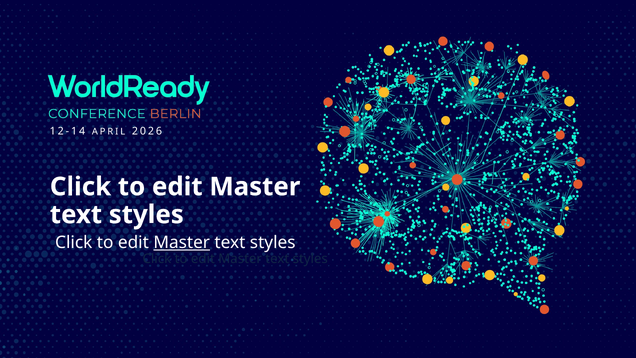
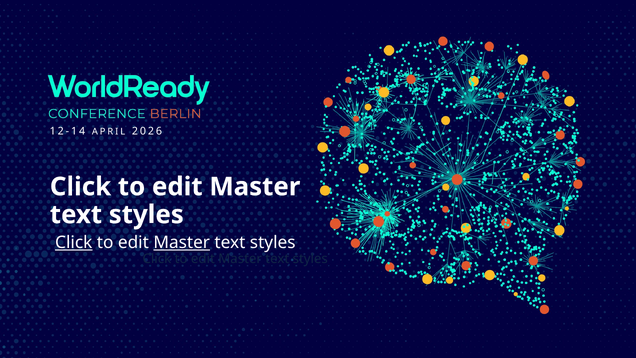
Click underline: none -> present (74, 242)
